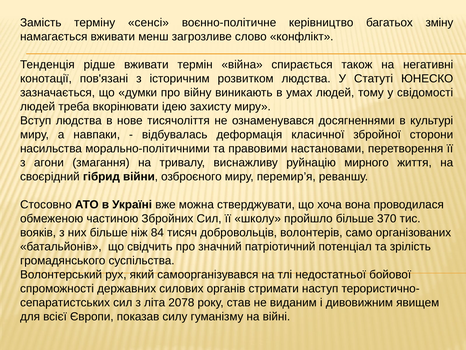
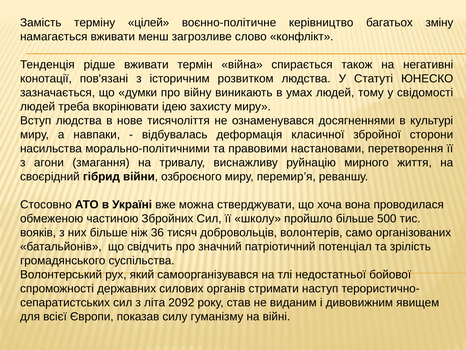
сенсі: сенсі -> цілей (149, 23)
370: 370 -> 500 (387, 218)
84: 84 -> 36 (157, 232)
2078: 2078 -> 2092 (181, 302)
